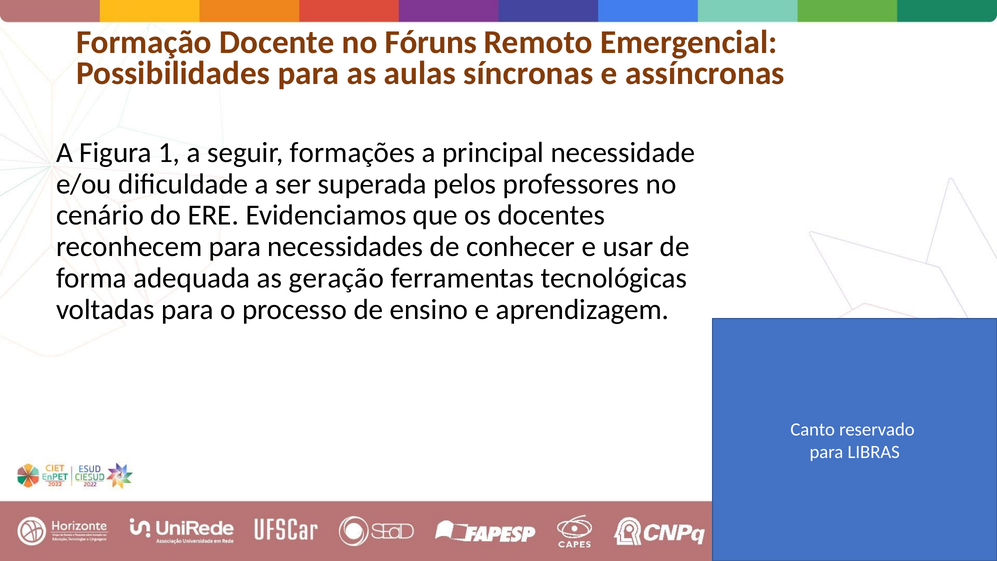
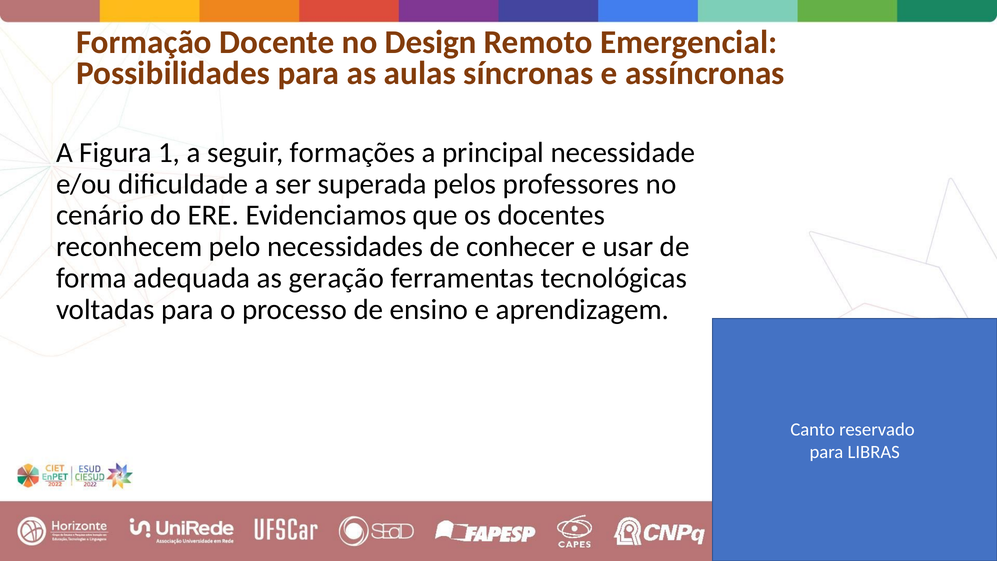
Fóruns: Fóruns -> Design (431, 42)
reconhecem para: para -> pelo (235, 247)
